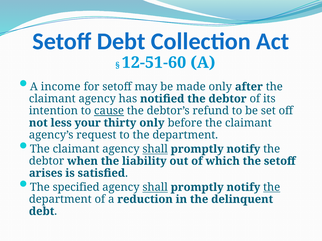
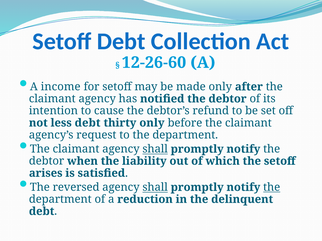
12-51-60: 12-51-60 -> 12-26-60 (154, 63)
cause underline: present -> none (109, 111)
less your: your -> debt (88, 123)
specified: specified -> reversed (76, 188)
